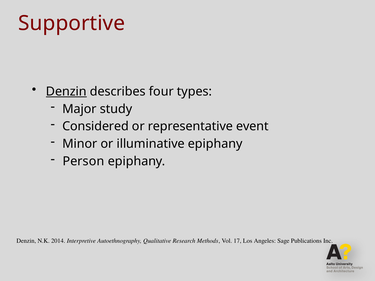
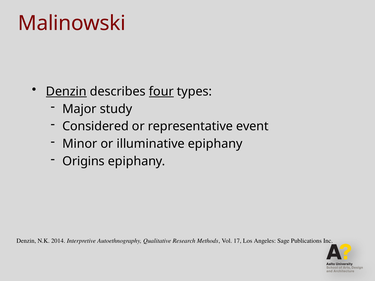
Supportive: Supportive -> Malinowski (72, 23)
four underline: none -> present (161, 91)
Person: Person -> Origins (84, 161)
